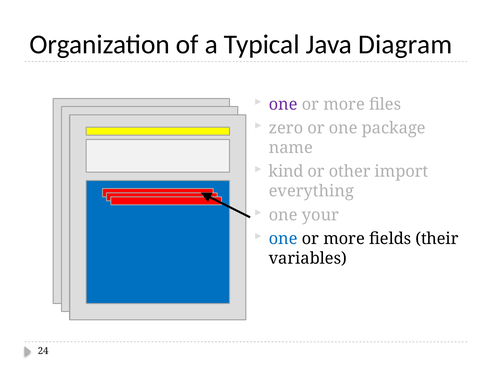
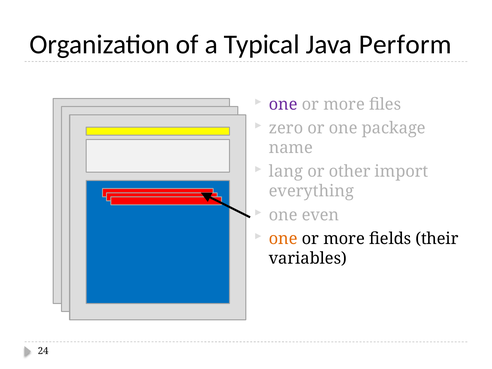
Diagram: Diagram -> Perform (405, 45)
kind: kind -> lang (286, 172)
your: your -> even (321, 215)
one colour: blue -> orange (283, 239)
